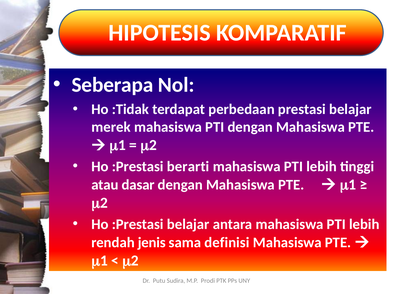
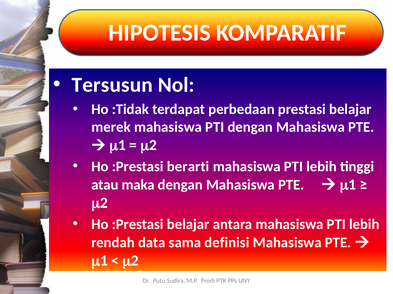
Seberapa: Seberapa -> Tersusun (112, 85)
dasar: dasar -> maka (138, 185)
jenis: jenis -> data (152, 243)
